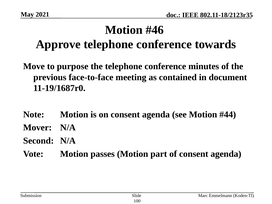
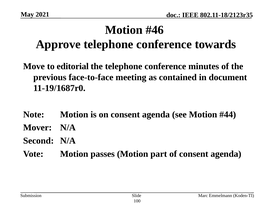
purpose: purpose -> editorial (73, 66)
